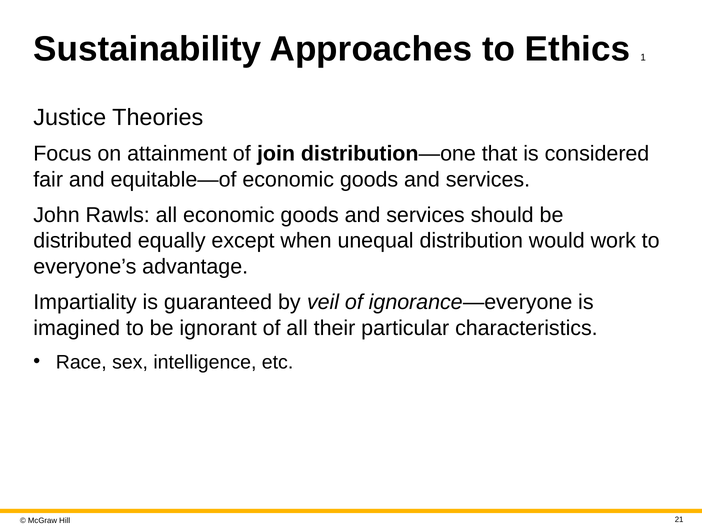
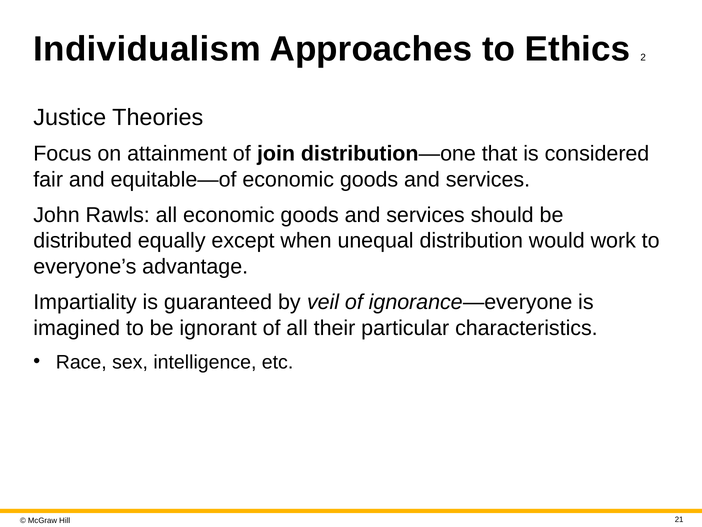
Sustainability: Sustainability -> Individualism (147, 49)
1: 1 -> 2 (643, 58)
